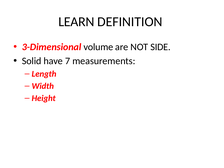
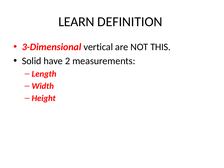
volume: volume -> vertical (98, 47)
SIDE: SIDE -> THIS (160, 47)
7: 7 -> 2 (68, 61)
